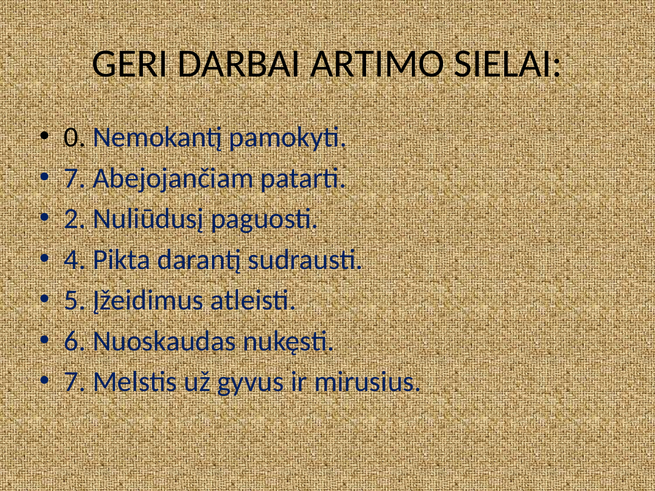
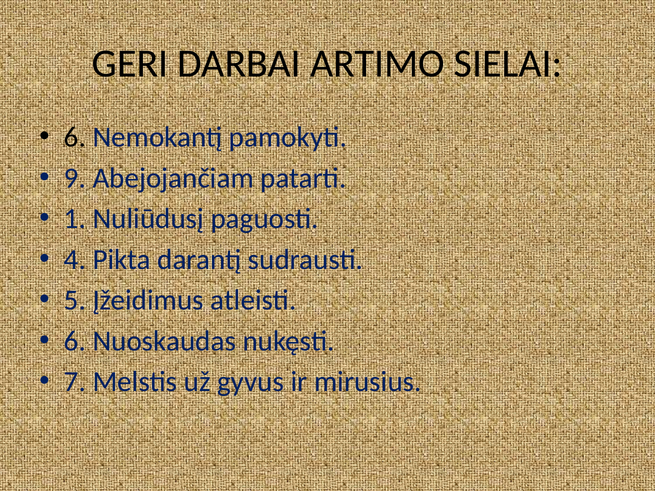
0: 0 -> 6 (75, 137)
7: 7 -> 9 (75, 178)
2: 2 -> 1 (75, 219)
